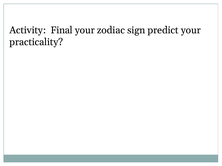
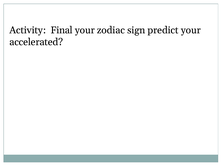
practicality: practicality -> accelerated (36, 42)
